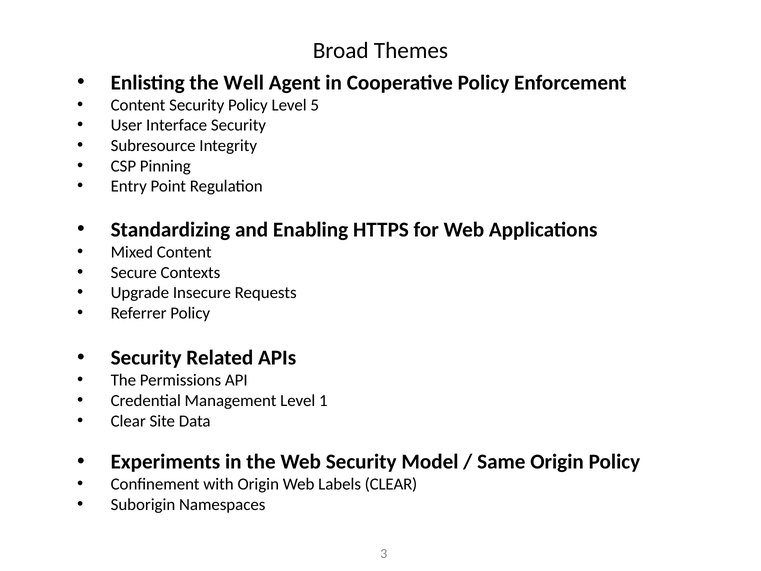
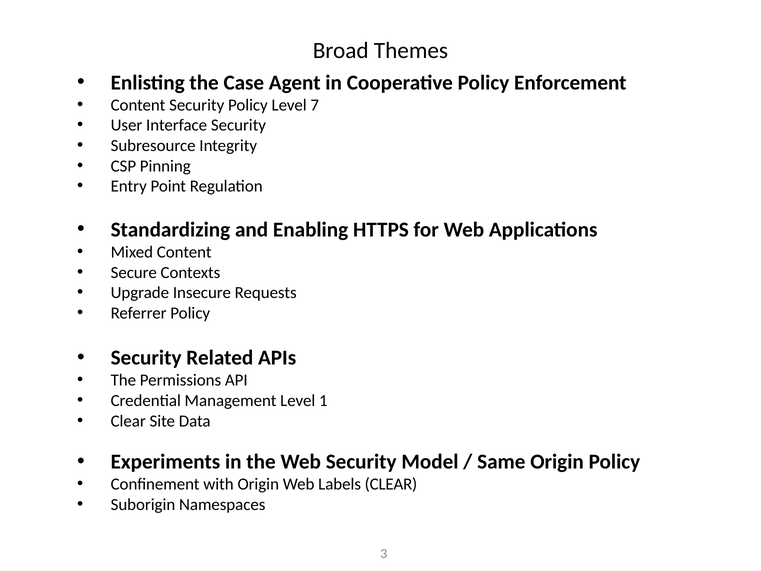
Well: Well -> Case (244, 83)
5: 5 -> 7 (315, 105)
